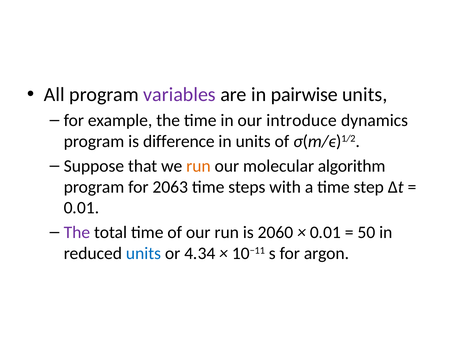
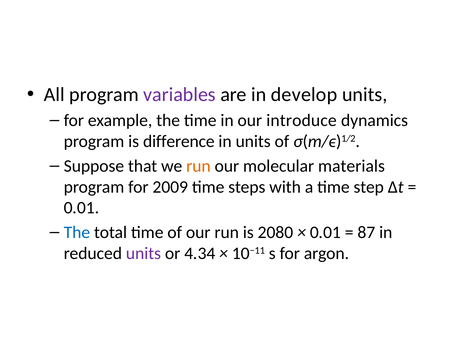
pairwise: pairwise -> develop (304, 95)
algorithm: algorithm -> materials (351, 166)
2063: 2063 -> 2009 (170, 187)
The colour: purple -> blue (77, 233)
2060: 2060 -> 2080 (275, 233)
50: 50 -> 87 (366, 233)
units colour: blue -> purple (143, 254)
